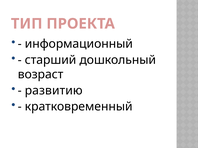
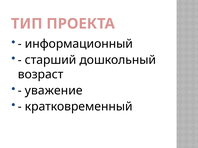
развитию: развитию -> уважение (54, 91)
